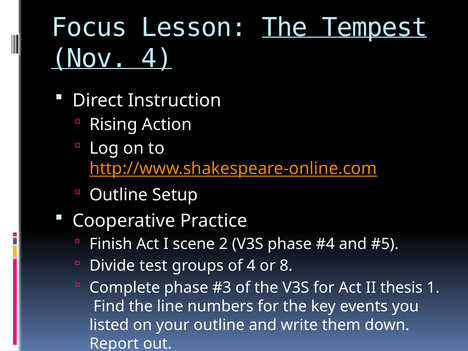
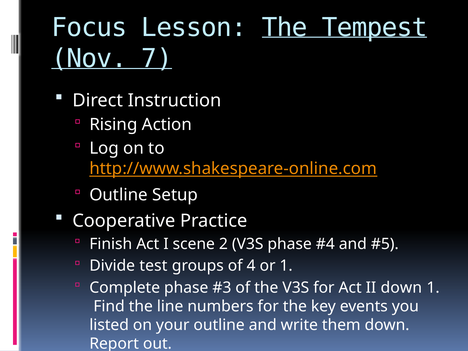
Nov 4: 4 -> 7 (157, 59)
or 8: 8 -> 1 (286, 266)
II thesis: thesis -> down (401, 288)
